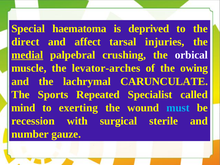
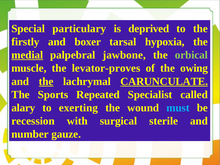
haematoma: haematoma -> particulary (79, 29)
direct: direct -> firstly (25, 42)
affect: affect -> boxer (88, 42)
injuries: injuries -> hypoxia (165, 42)
crushing: crushing -> jawbone (124, 55)
orbical colour: white -> light green (191, 55)
levator-arches: levator-arches -> levator-proves (106, 68)
the underline: none -> present (46, 81)
CARUNCULATE underline: none -> present (164, 81)
mind: mind -> alary (23, 108)
